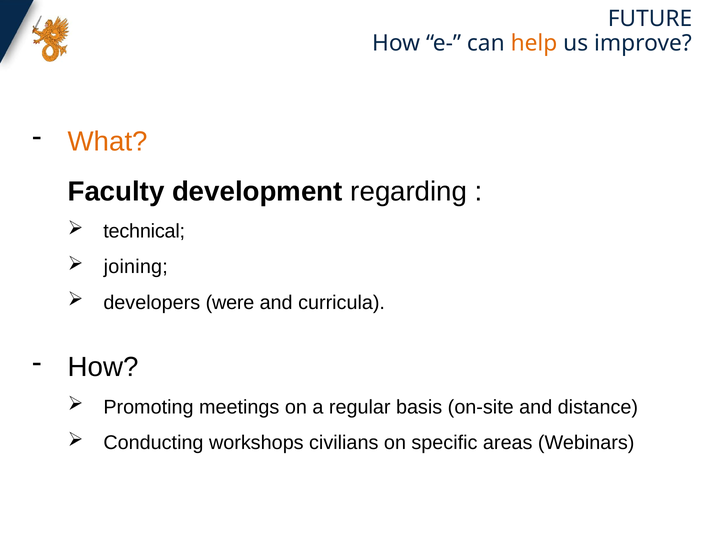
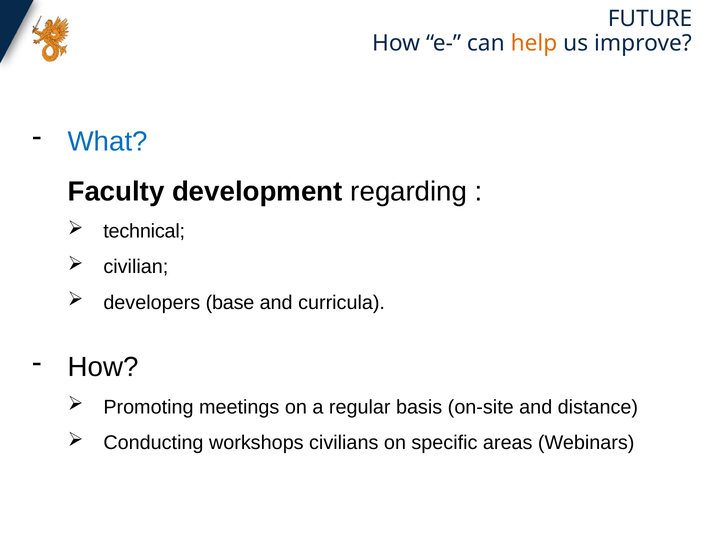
What colour: orange -> blue (108, 142)
joining: joining -> civilian (136, 267)
were: were -> base (230, 303)
